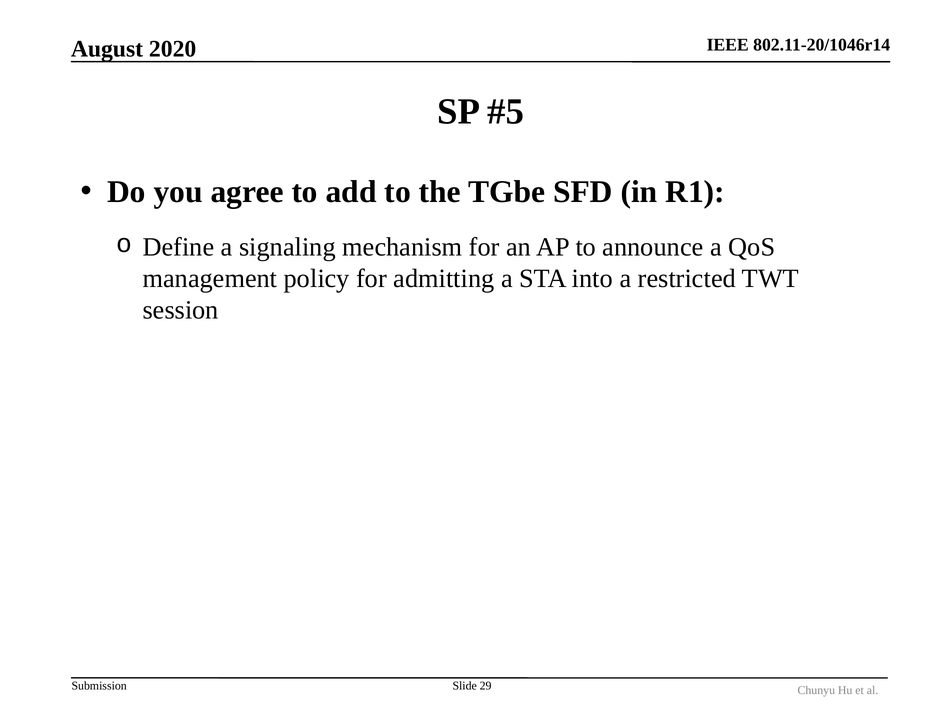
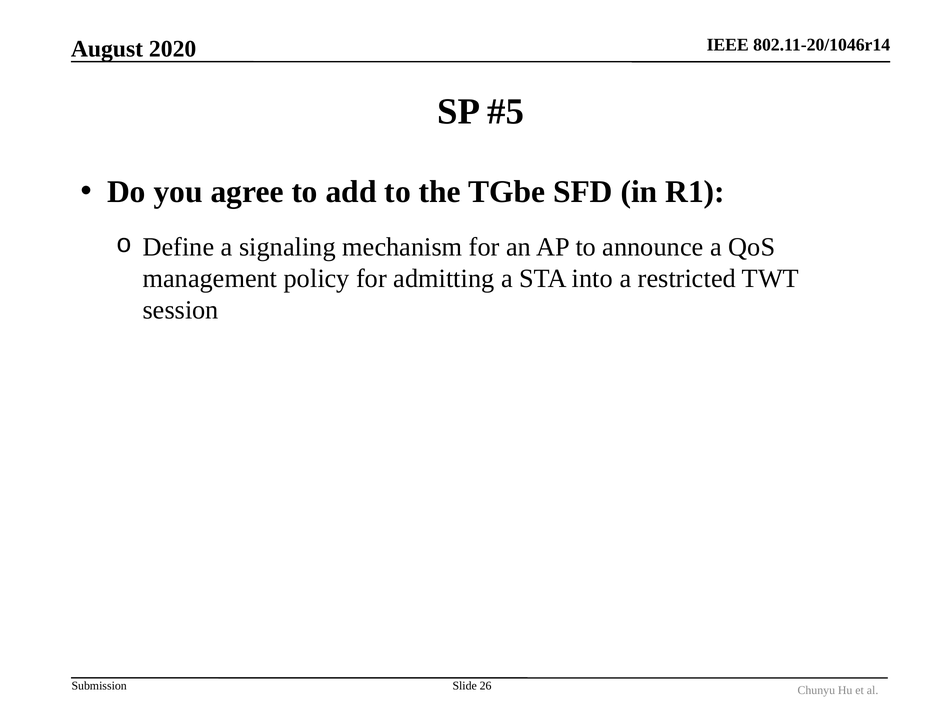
29: 29 -> 26 (486, 685)
